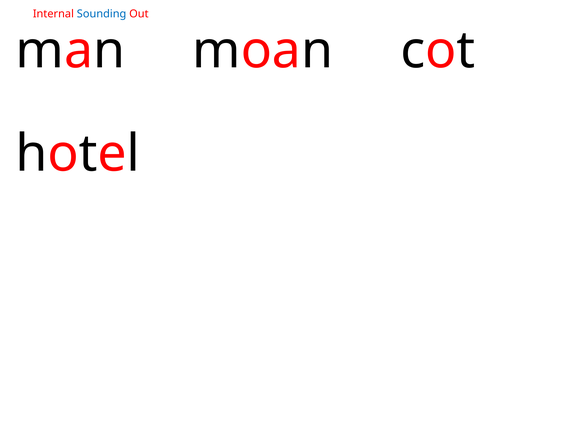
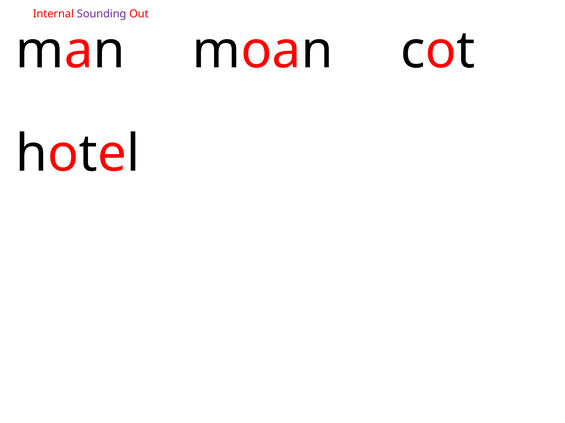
Sounding colour: blue -> purple (102, 14)
